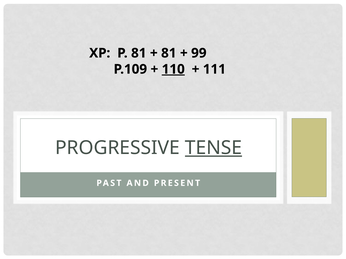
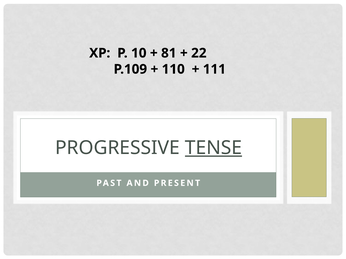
P 81: 81 -> 10 (139, 53)
99: 99 -> 22 (199, 53)
110 underline: present -> none (173, 69)
